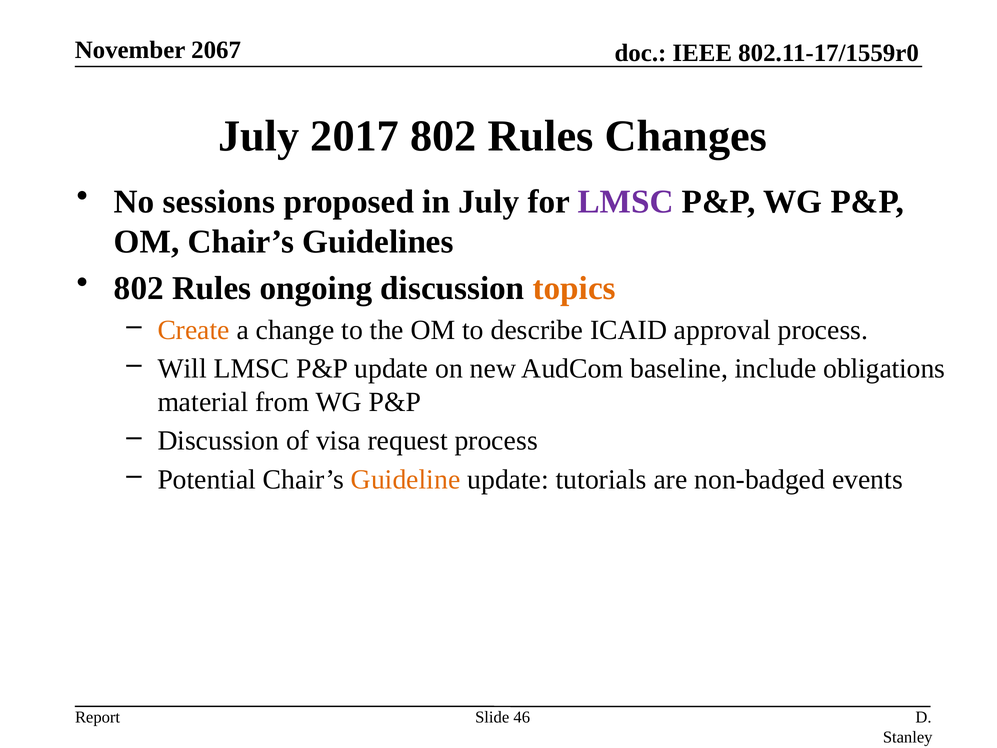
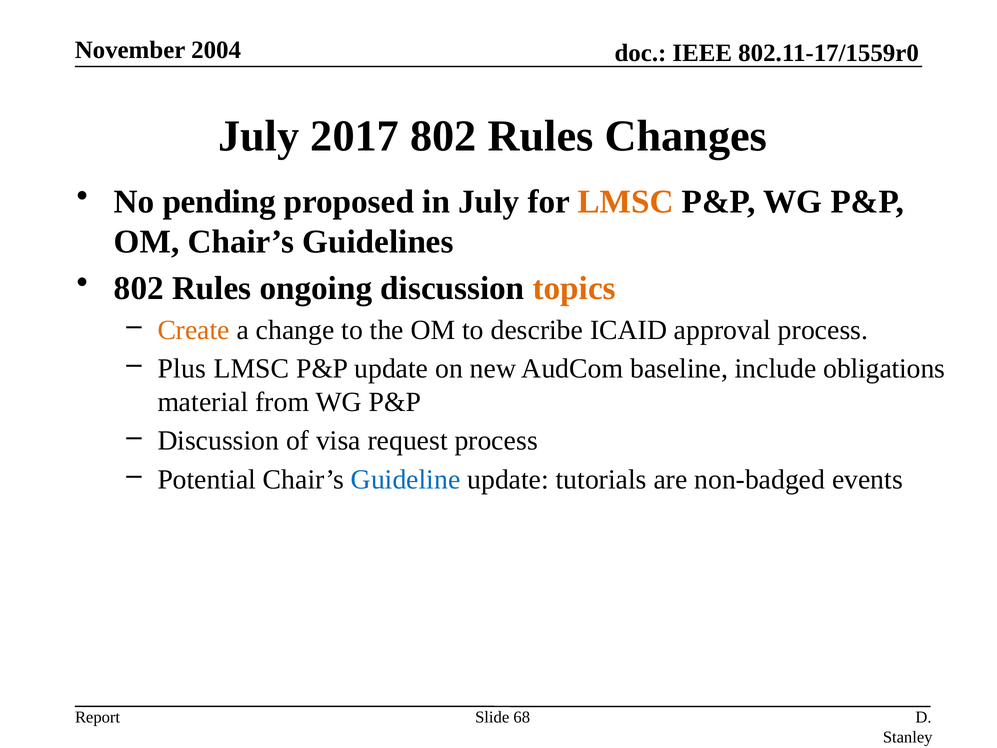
2067: 2067 -> 2004 (216, 50)
sessions: sessions -> pending (219, 202)
LMSC colour: purple -> orange (626, 202)
Will: Will -> Plus (182, 369)
Guideline colour: orange -> blue (406, 479)
46: 46 -> 68 (522, 717)
